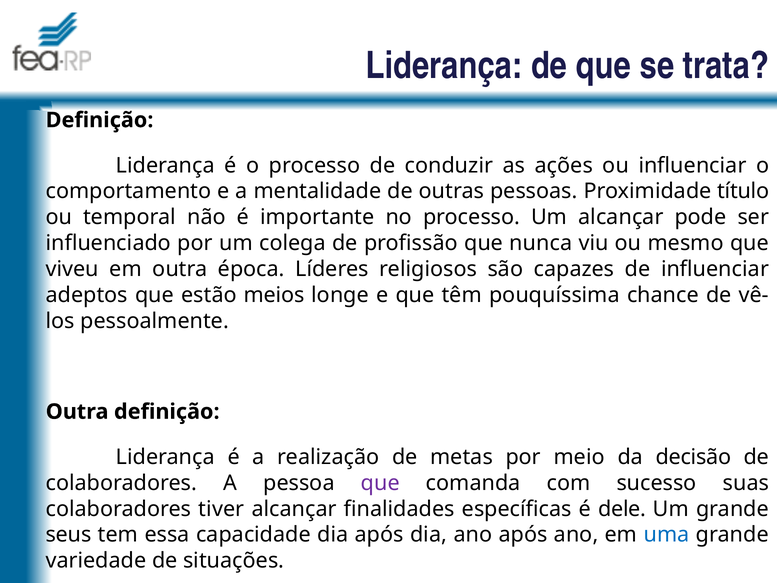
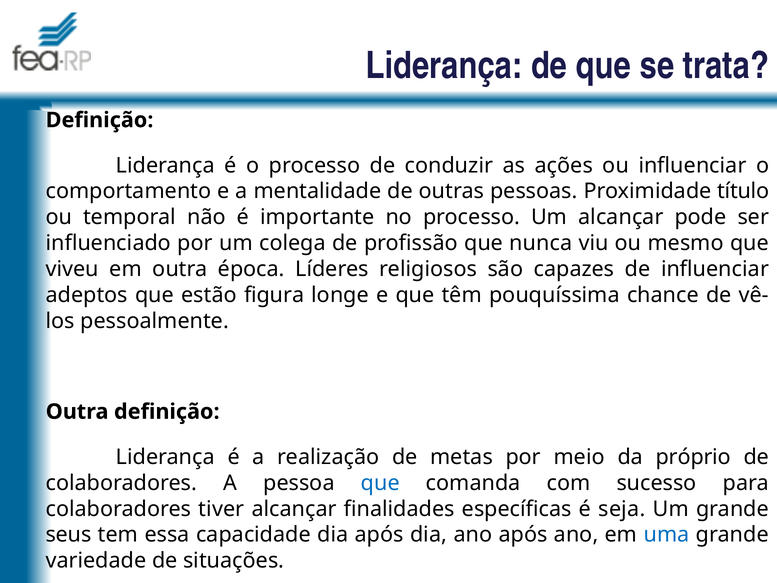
meios: meios -> figura (274, 295)
decisão: decisão -> próprio (693, 457)
que colour: purple -> blue (380, 483)
suas: suas -> para (746, 483)
dele: dele -> seja (622, 509)
